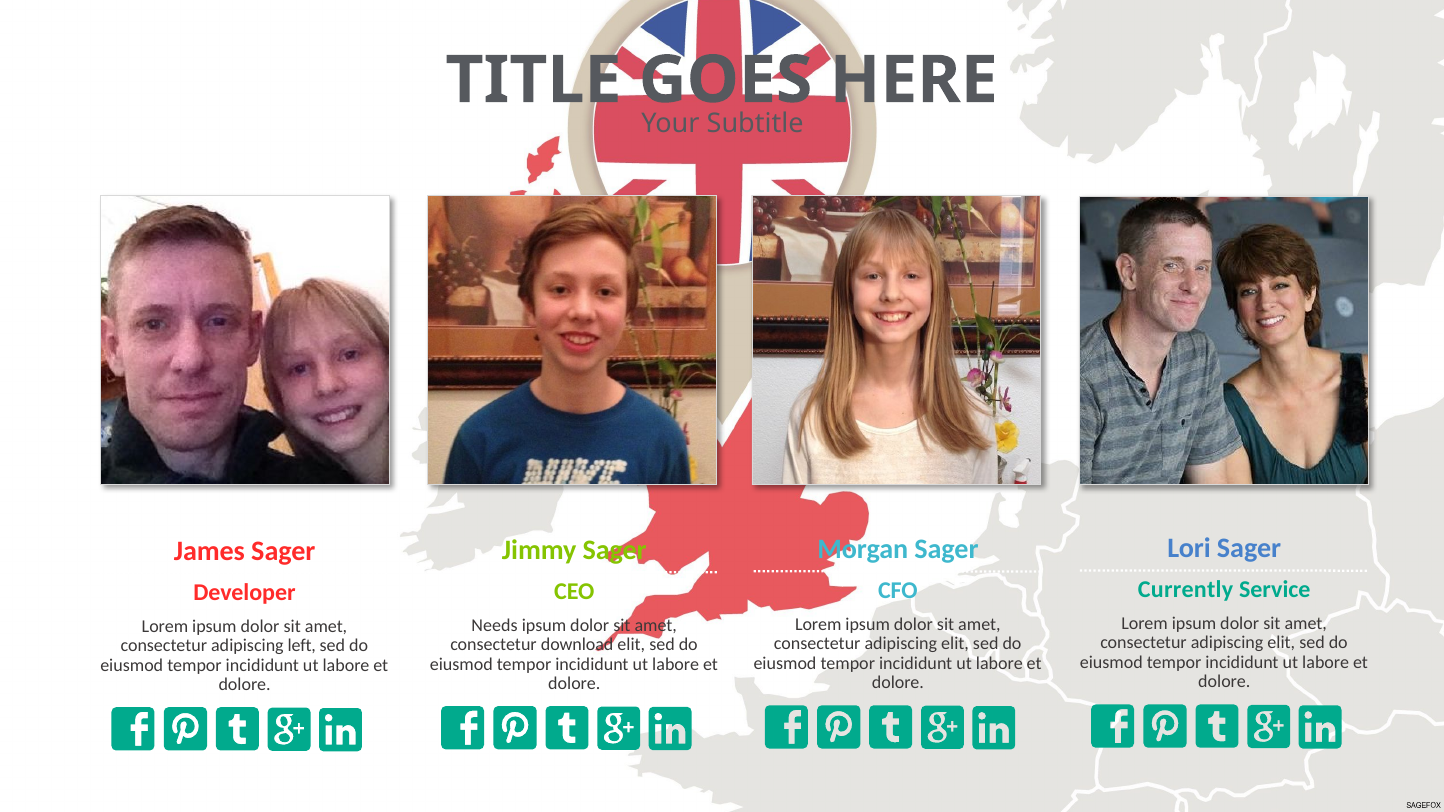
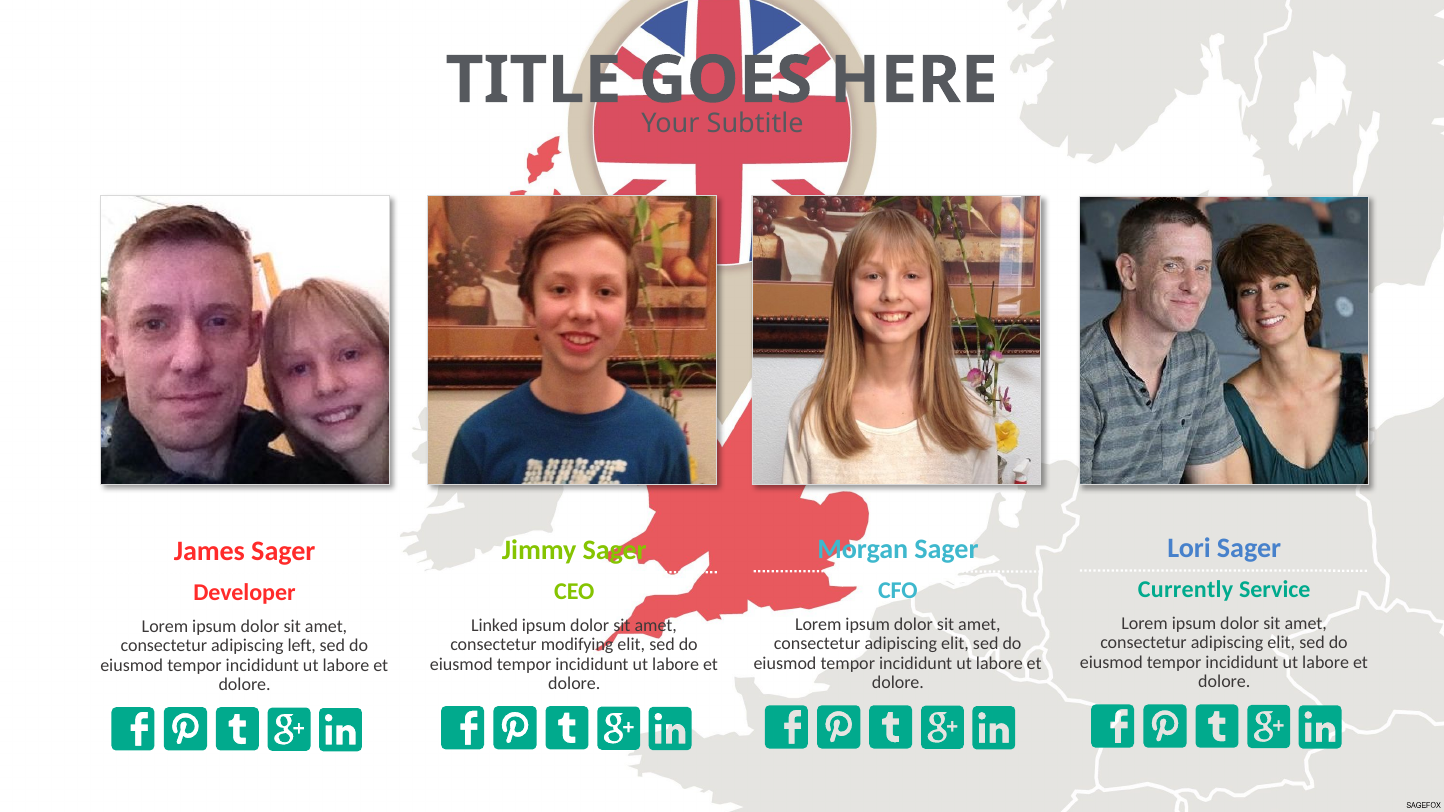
Needs: Needs -> Linked (495, 625)
download: download -> modifying (577, 645)
